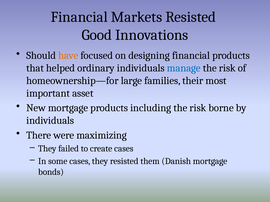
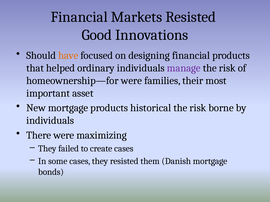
manage colour: blue -> purple (184, 68)
homeownership—for large: large -> were (131, 81)
including: including -> historical (151, 108)
